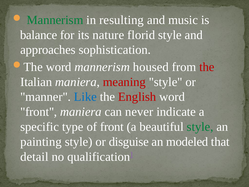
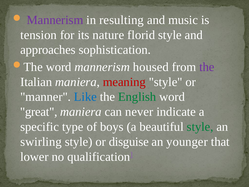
Mannerism colour: green -> purple (55, 20)
balance: balance -> tension (39, 35)
the colour: red -> purple (207, 67)
English colour: red -> green (137, 97)
front: front -> great (39, 112)
of front: front -> boys (112, 127)
painting: painting -> swirling (41, 142)
modeled: modeled -> younger (187, 142)
detail: detail -> lower (34, 156)
